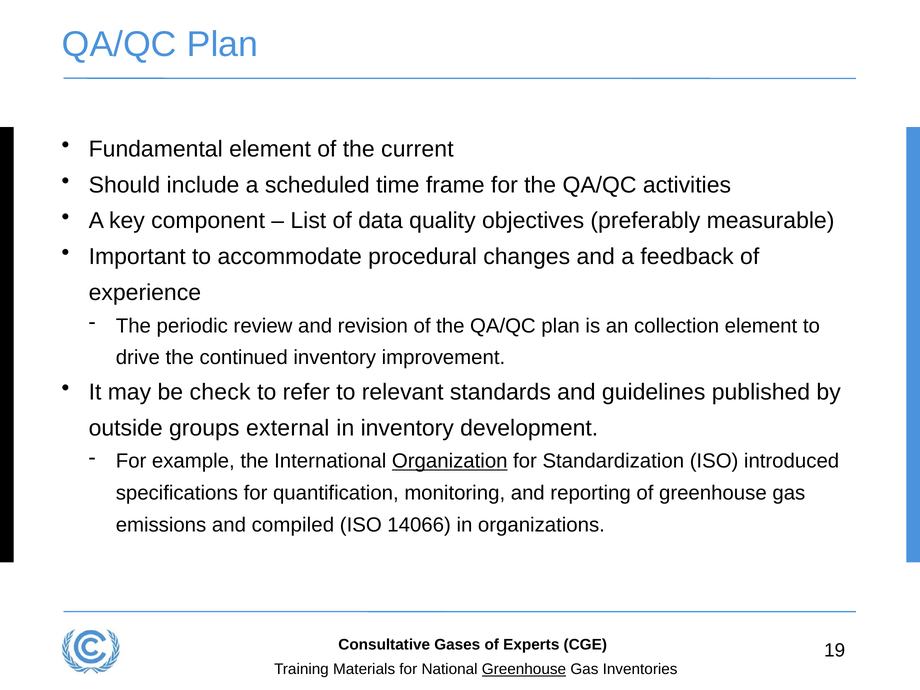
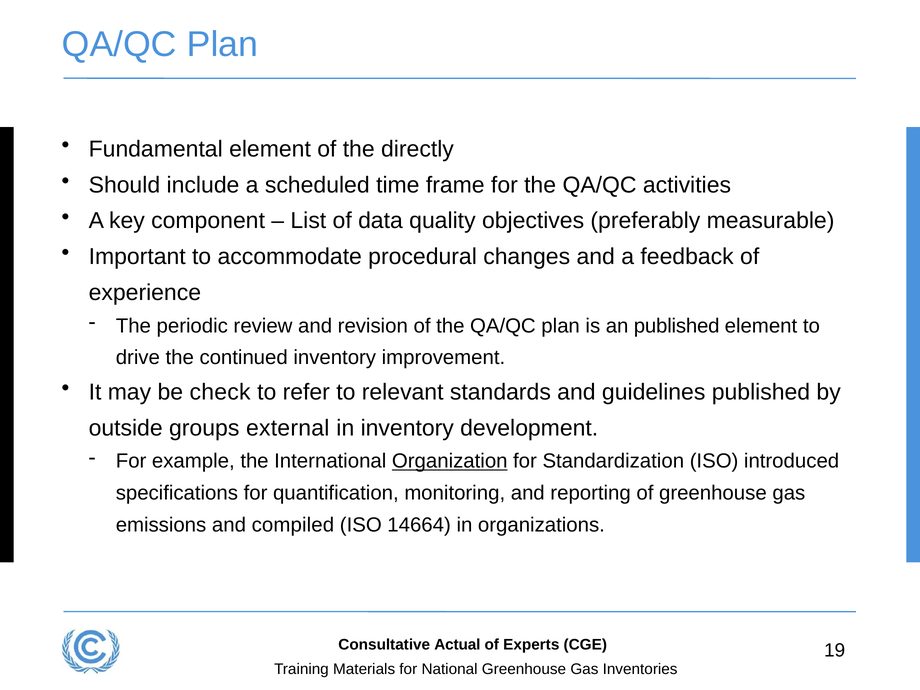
current: current -> directly (417, 149)
an collection: collection -> published (677, 326)
14066: 14066 -> 14664 (419, 525)
Gases: Gases -> Actual (457, 645)
Greenhouse underline: present -> none (524, 669)
